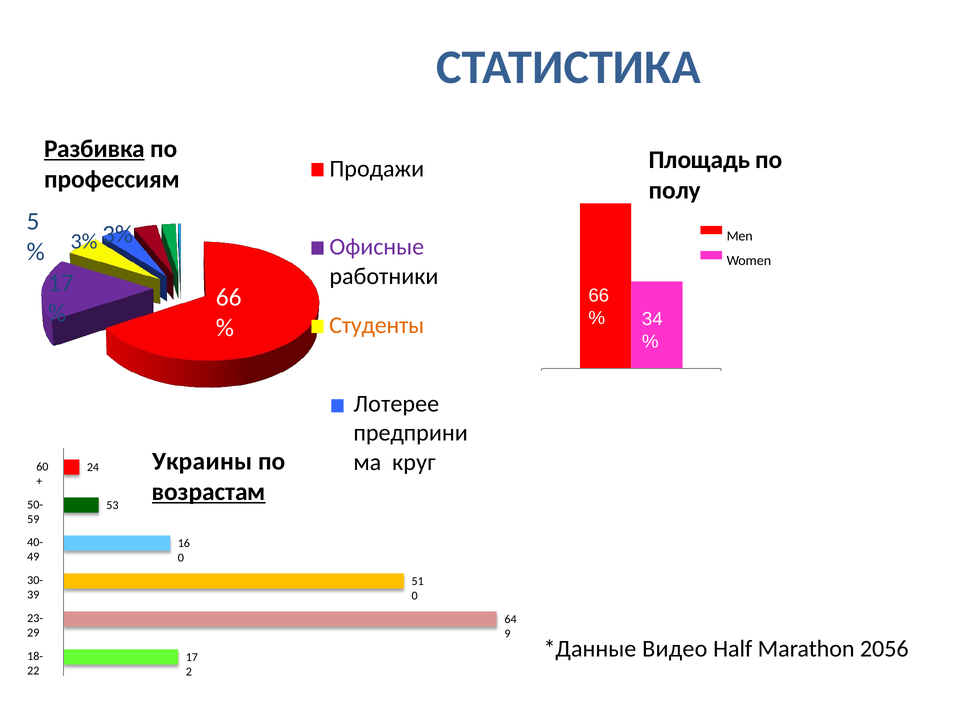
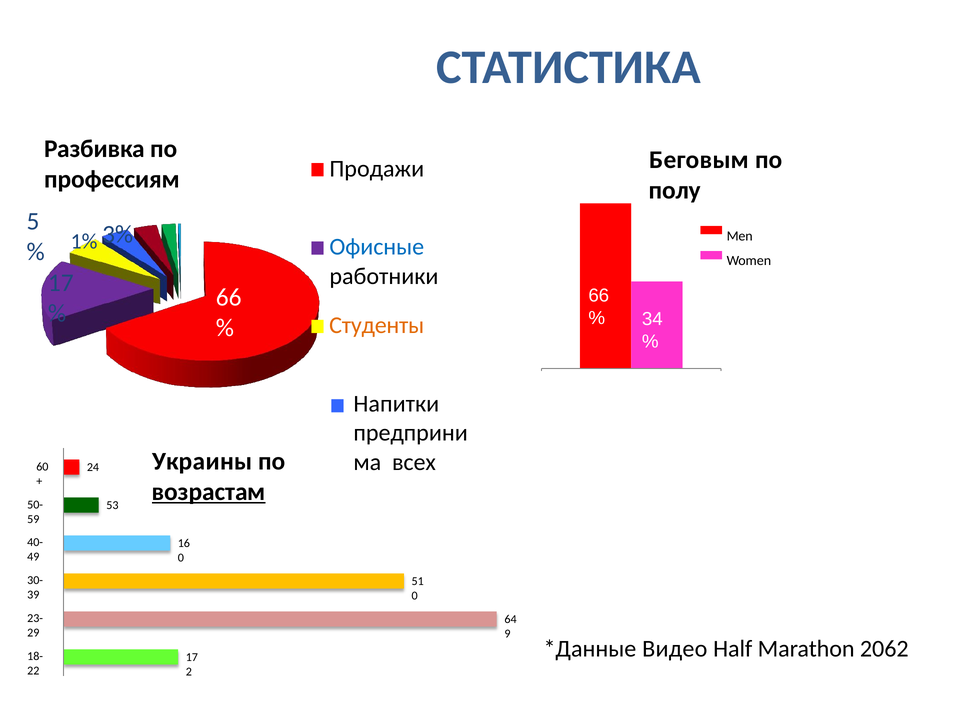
Разбивка underline: present -> none (95, 149)
Площадь: Площадь -> Беговым (699, 160)
3%: 3% -> 1% (84, 241)
Офисные colour: purple -> blue (377, 247)
Лотерее: Лотерее -> Напитки (396, 404)
круг: круг -> всех (414, 462)
2056: 2056 -> 2062 (884, 649)
